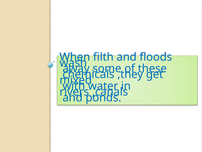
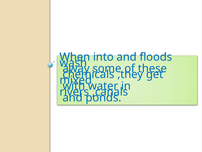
filth: filth -> into (103, 57)
